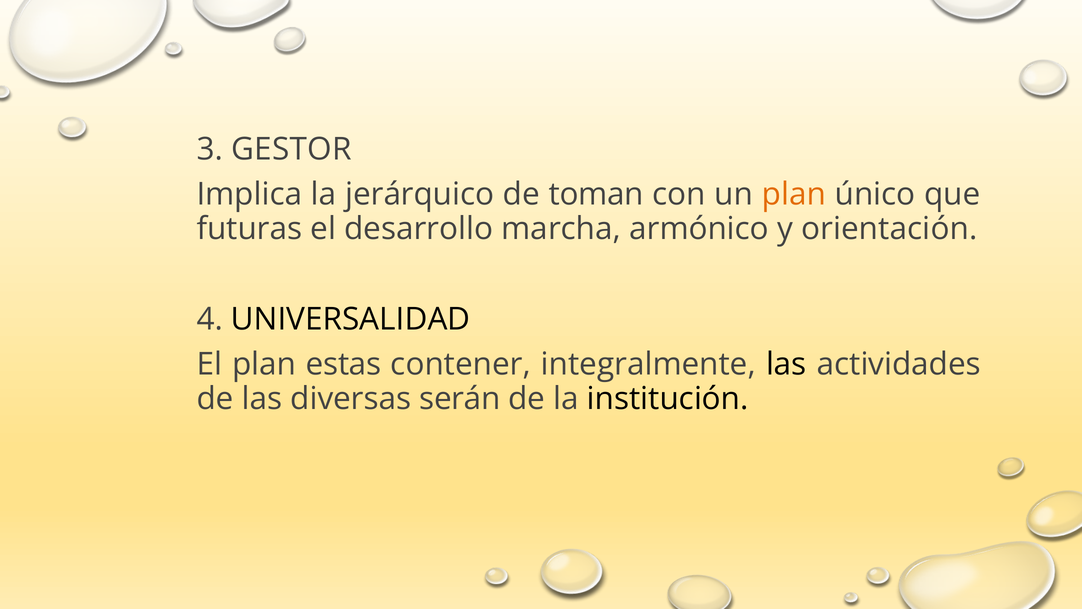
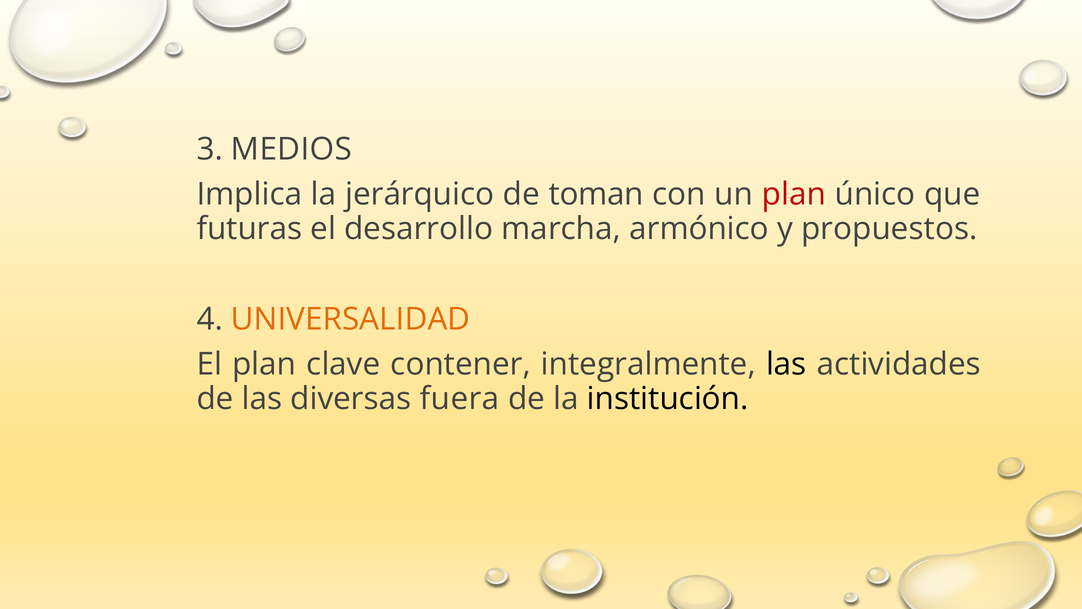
GESTOR: GESTOR -> MEDIOS (291, 149)
plan colour: orange -> red (794, 194)
orientación: orientación -> propuestos (889, 228)
UNIVERSALIDAD colour: black -> orange (351, 319)
estas: estas -> clave (343, 364)
serán: serán -> fuera (460, 398)
